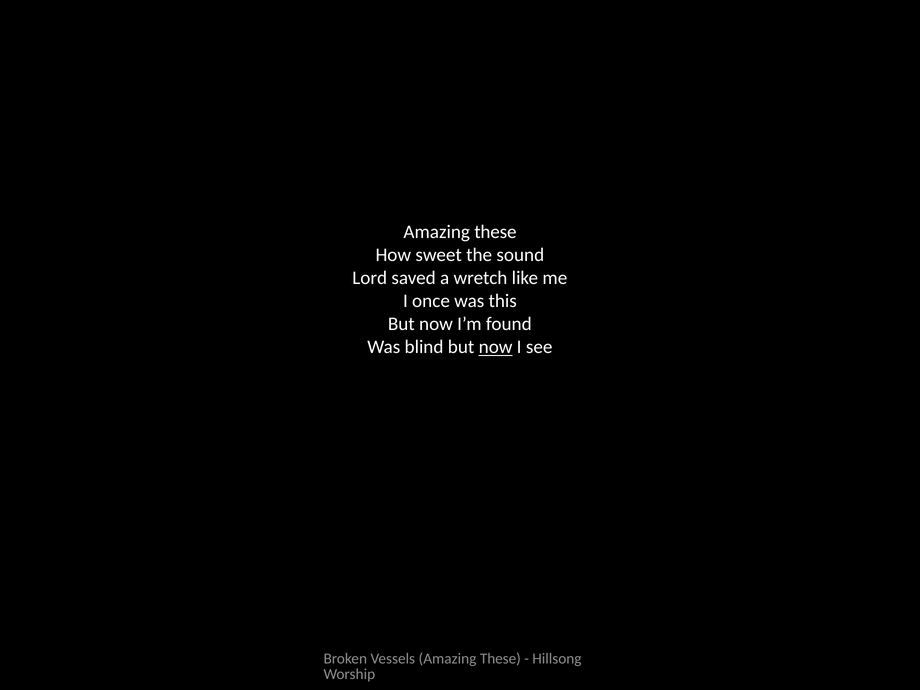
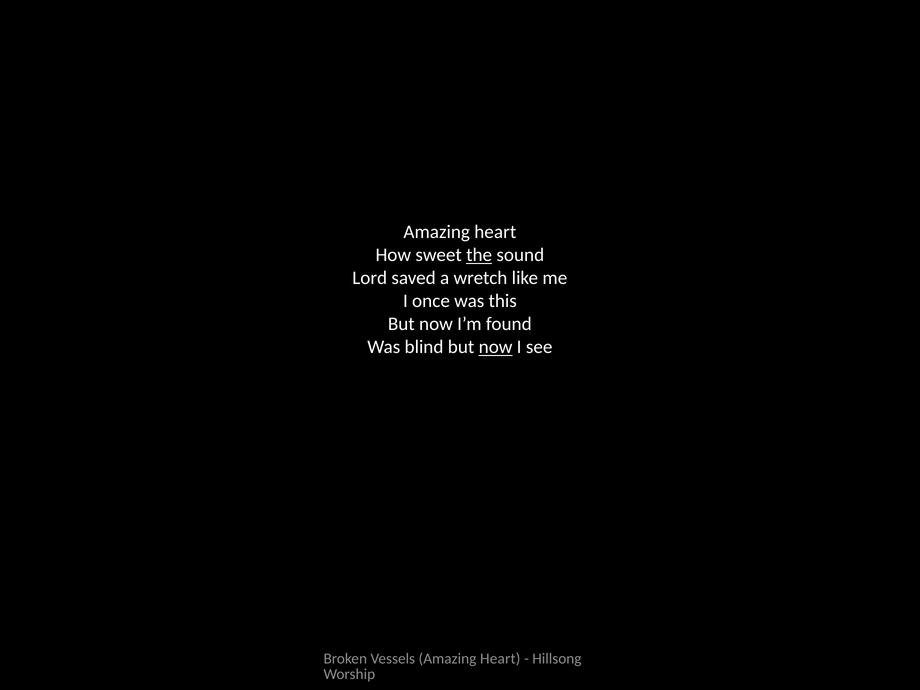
these: these -> heart (495, 232)
the underline: none -> present (479, 255)
Vessels Amazing These: These -> Heart (500, 659)
